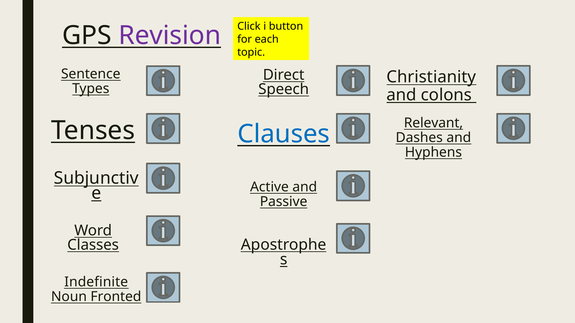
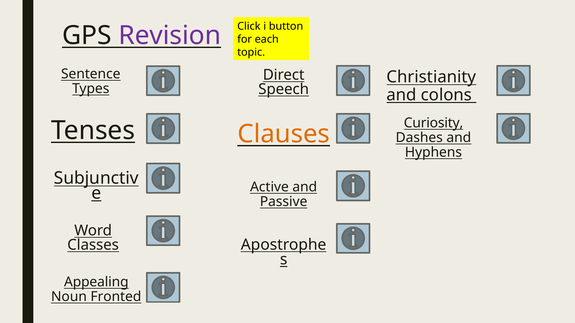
Relevant: Relevant -> Curiosity (434, 123)
Clauses colour: blue -> orange (284, 134)
Indefinite: Indefinite -> Appealing (96, 282)
